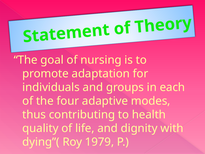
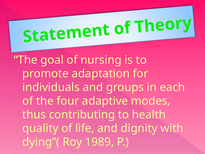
1979: 1979 -> 1989 (100, 142)
